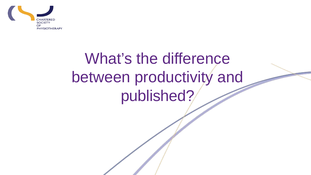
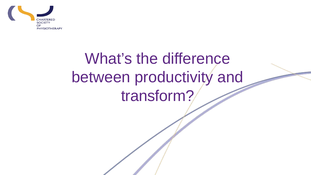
published: published -> transform (158, 96)
